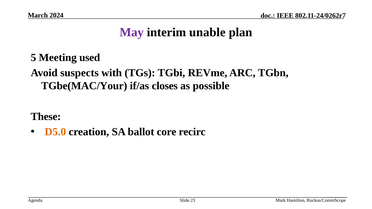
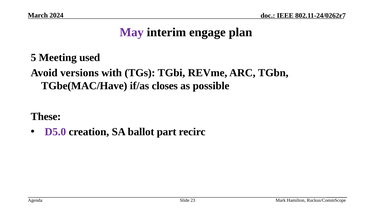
unable: unable -> engage (207, 32)
suspects: suspects -> versions (79, 73)
TGbe(MAC/Your: TGbe(MAC/Your -> TGbe(MAC/Have (84, 86)
D5.0 colour: orange -> purple (55, 132)
core: core -> part (167, 132)
